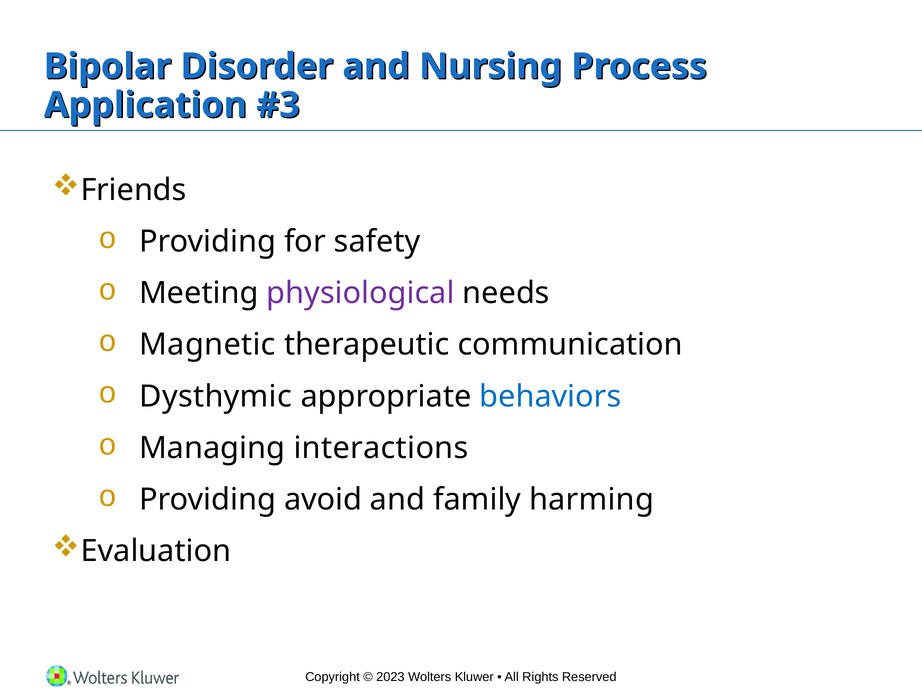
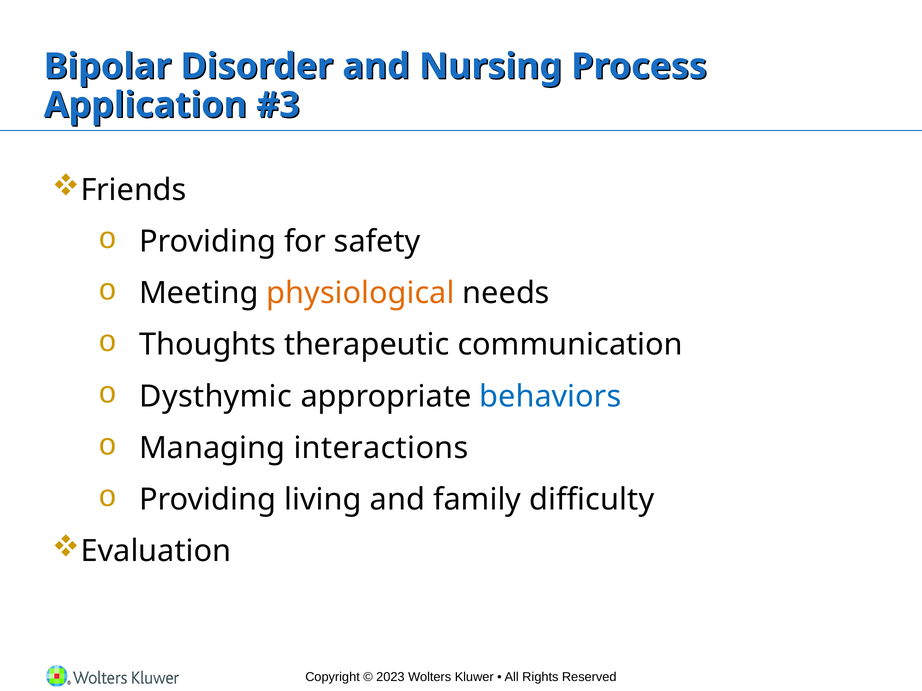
physiological colour: purple -> orange (360, 293)
Magnetic: Magnetic -> Thoughts (208, 345)
avoid: avoid -> living (323, 500)
harming: harming -> difficulty (592, 500)
